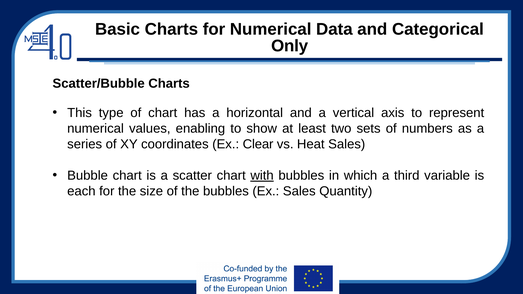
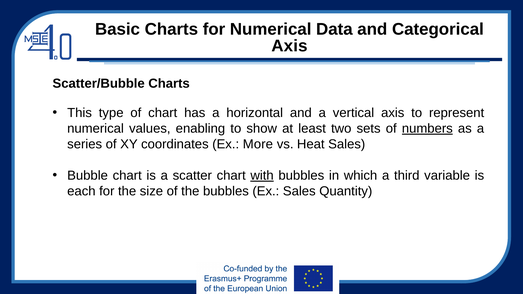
Only: Only -> Axis (289, 46)
numbers underline: none -> present (427, 129)
Clear: Clear -> More (258, 144)
